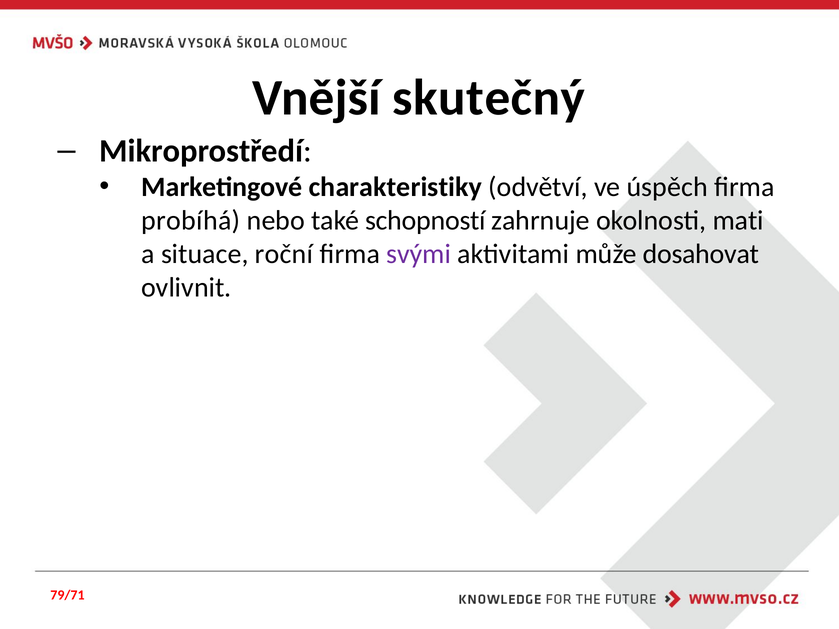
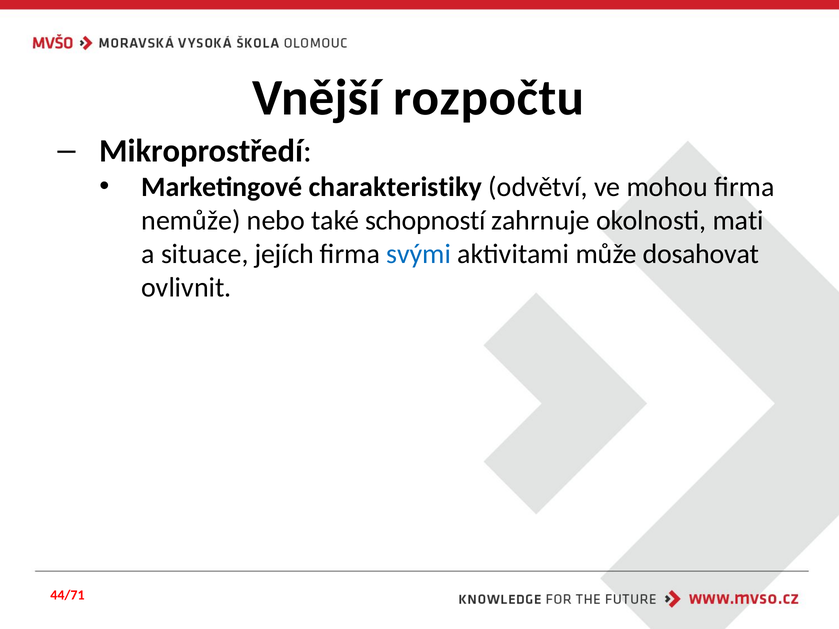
skutečný: skutečný -> rozpočtu (489, 98)
úspěch: úspěch -> mohou (667, 187)
probíhá: probíhá -> nemůže (191, 221)
roční: roční -> jejích (284, 254)
svými colour: purple -> blue (419, 254)
79/71: 79/71 -> 44/71 (67, 595)
